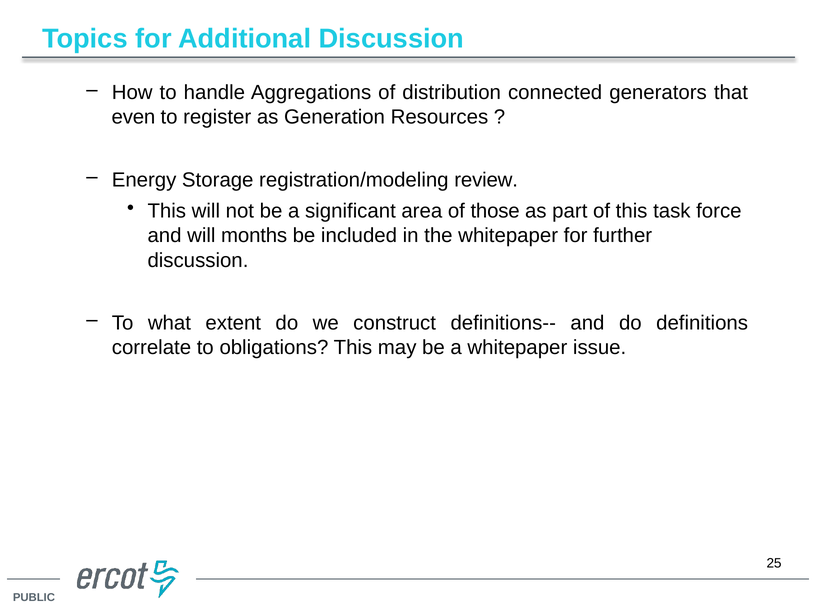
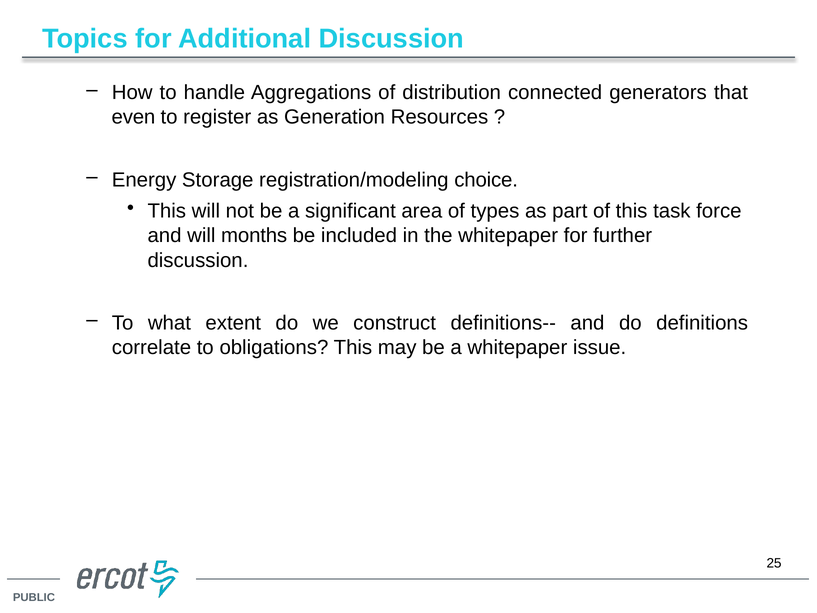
review: review -> choice (486, 180)
those: those -> types (495, 211)
